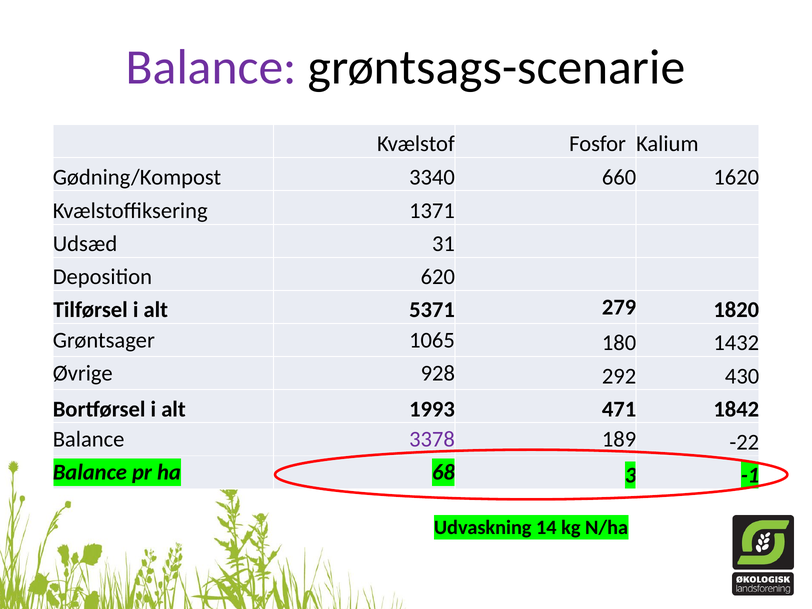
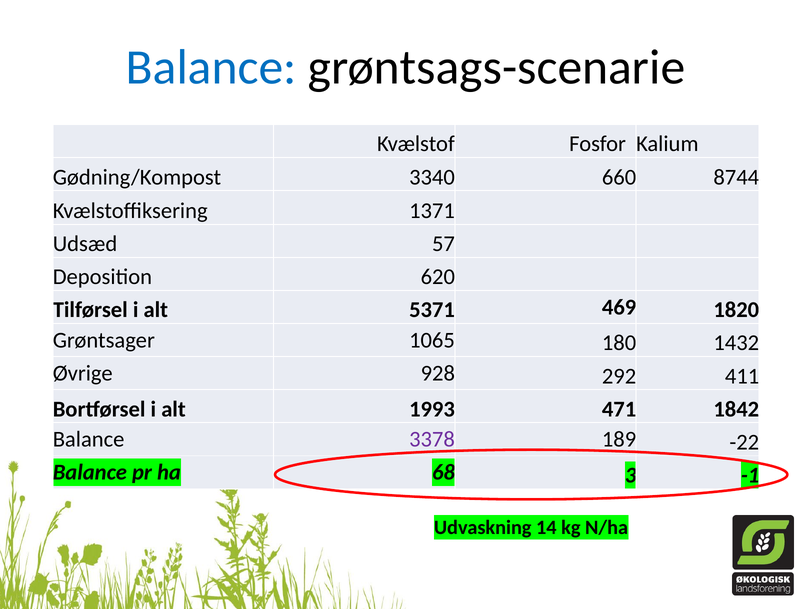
Balance colour: purple -> blue (211, 68)
1620: 1620 -> 8744 (736, 177)
31: 31 -> 57 (443, 244)
279: 279 -> 469 (619, 307)
430: 430 -> 411 (742, 376)
